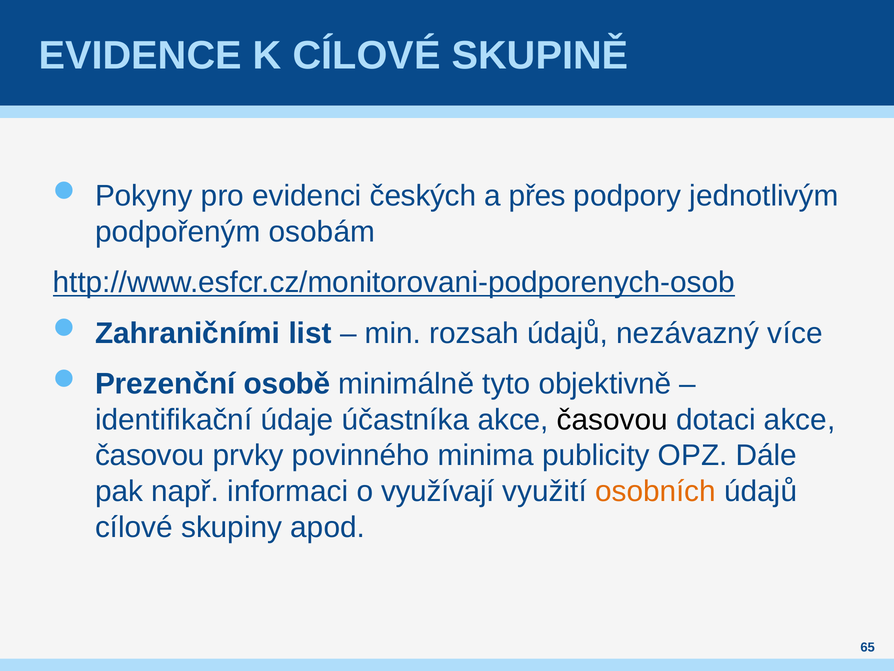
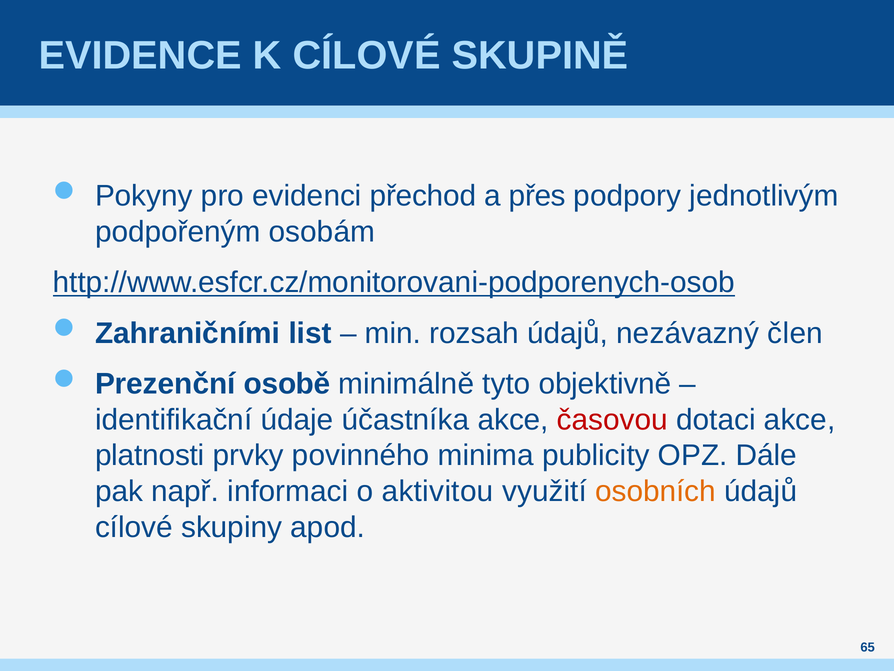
českých: českých -> přechod (423, 196)
více: více -> člen (795, 333)
časovou colour: black -> red (613, 420)
časovou: časovou -> platnosti (150, 455)
využívají: využívají -> aktivitou (438, 491)
